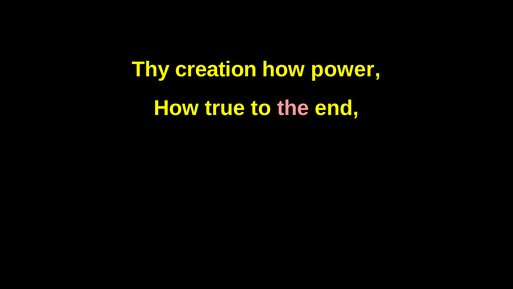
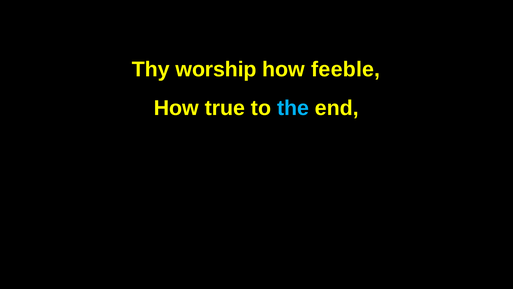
creation: creation -> worship (216, 69)
power: power -> feeble (346, 69)
the colour: pink -> light blue (293, 108)
